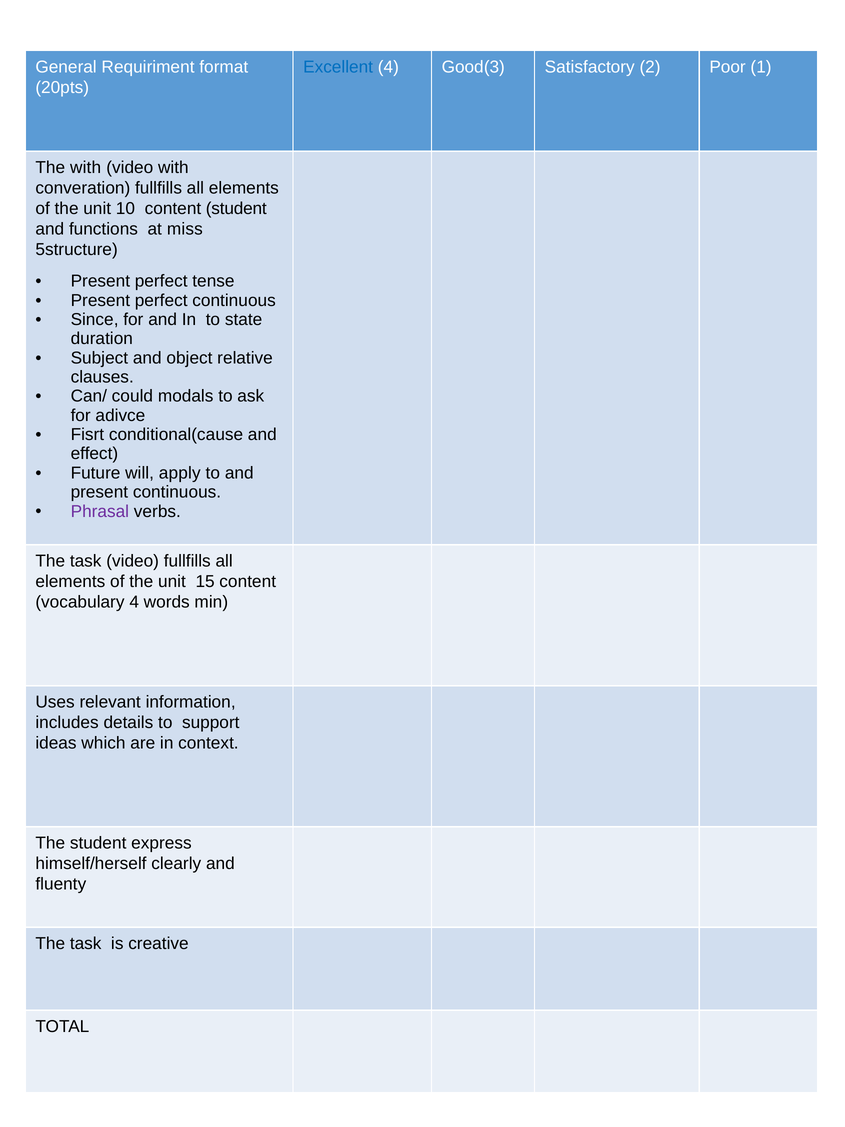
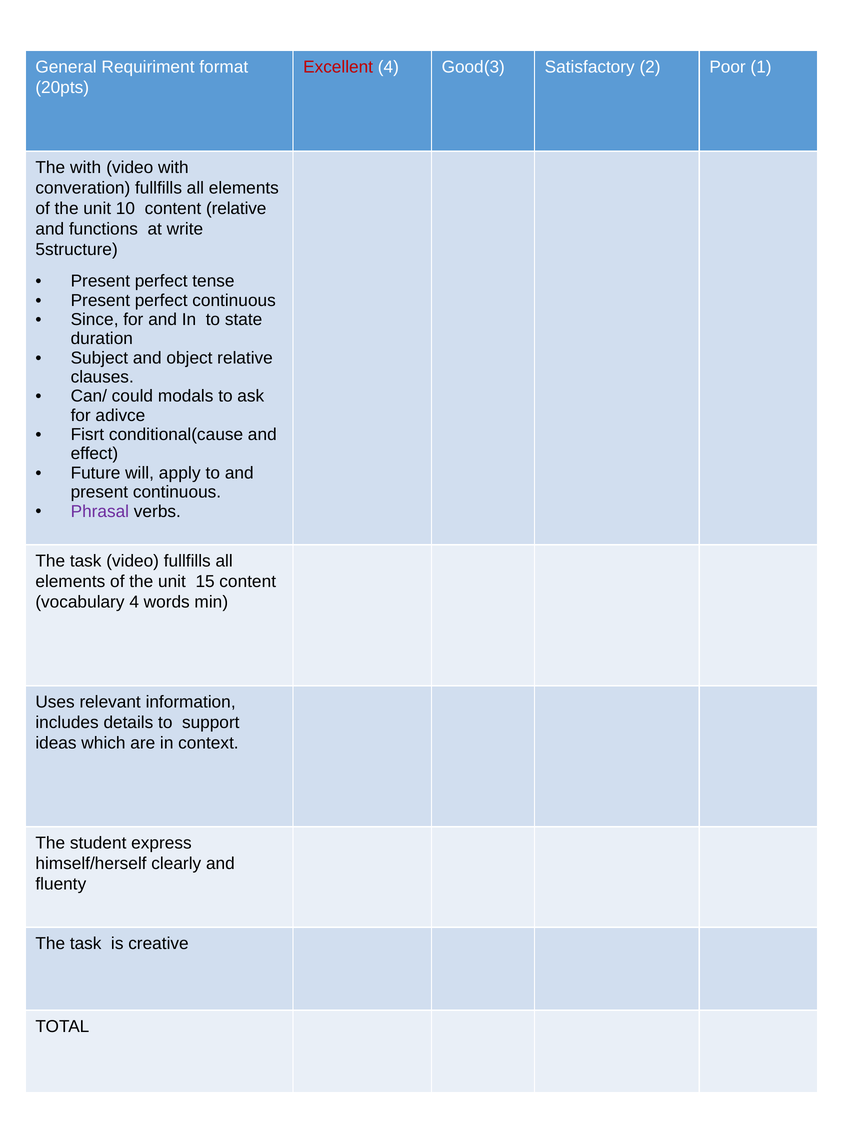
Excellent colour: blue -> red (338, 67)
content student: student -> relative (236, 209)
miss: miss -> write (185, 229)
